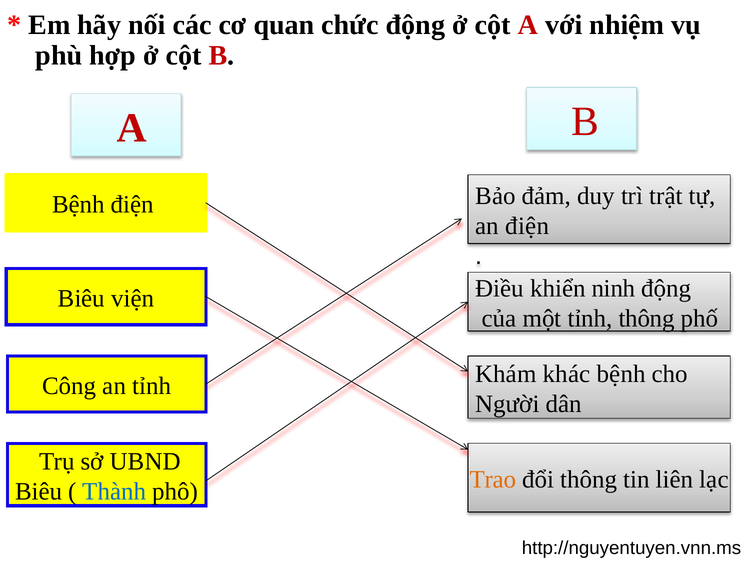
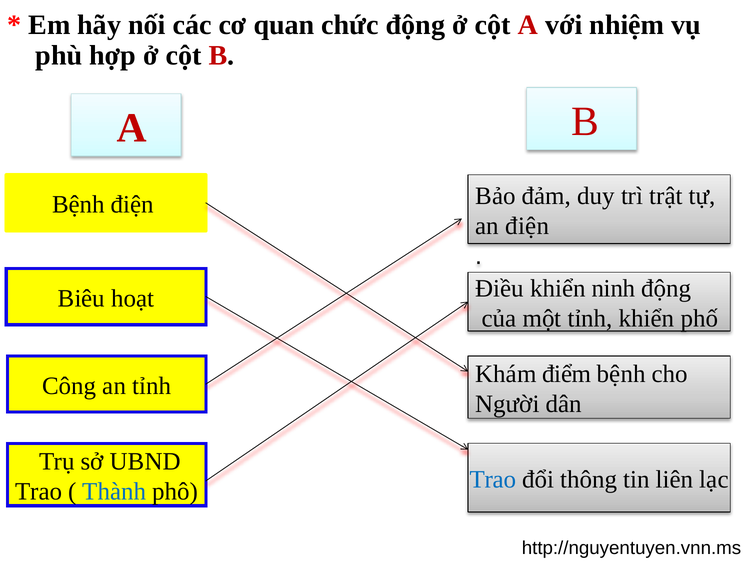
viện: viện -> hoạt (133, 298)
tỉnh thông: thông -> khiển (647, 318)
khác: khác -> điểm (567, 374)
Trao colour: orange -> blue (493, 479)
Biêu: Biêu -> Trao (39, 491)
